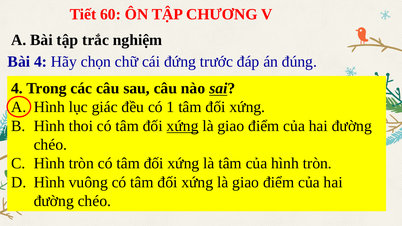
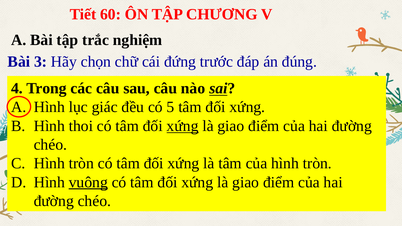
Bài 4: 4 -> 3 (41, 62)
1: 1 -> 5 (171, 107)
vuông underline: none -> present (88, 182)
